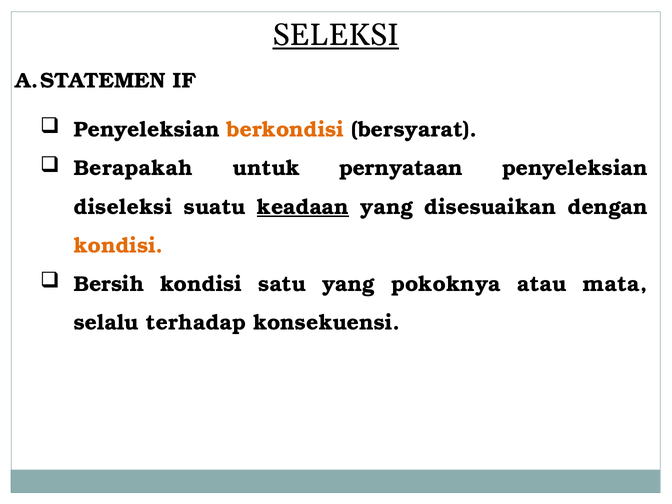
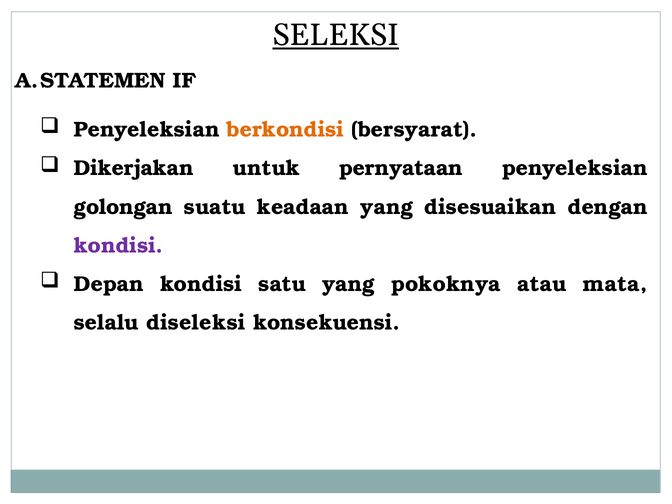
Berapakah: Berapakah -> Dikerjakan (134, 168)
diseleksi: diseleksi -> golongan (123, 207)
keadaan underline: present -> none (303, 207)
kondisi colour: orange -> purple (118, 246)
Bersih: Bersih -> Depan (109, 284)
terhadap: terhadap -> diseleksi (196, 323)
